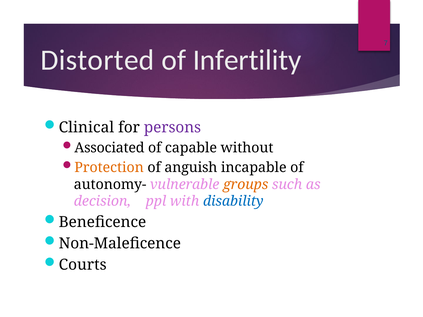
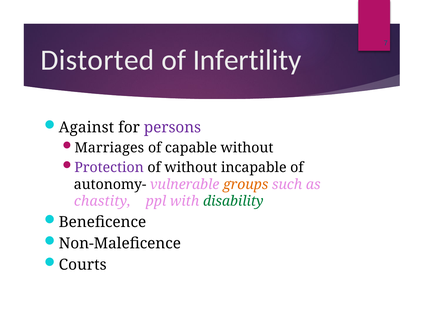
Clinical: Clinical -> Against (86, 127)
Associated: Associated -> Marriages (109, 148)
Protection colour: orange -> purple (109, 168)
of anguish: anguish -> without (191, 168)
decision: decision -> chastity (102, 201)
disability colour: blue -> green (233, 201)
